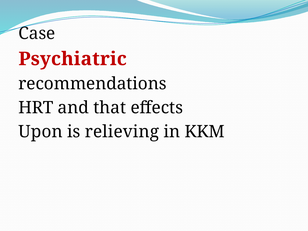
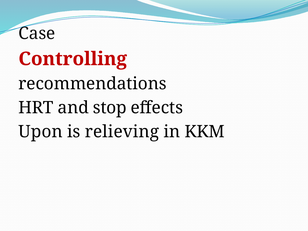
Psychiatric: Psychiatric -> Controlling (73, 59)
that: that -> stop (110, 108)
